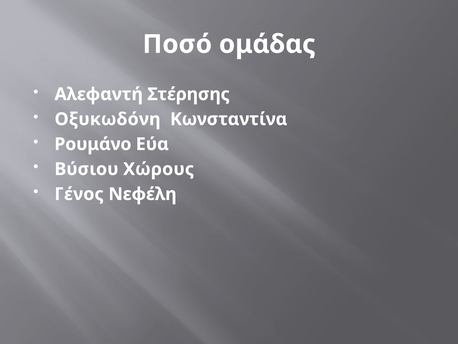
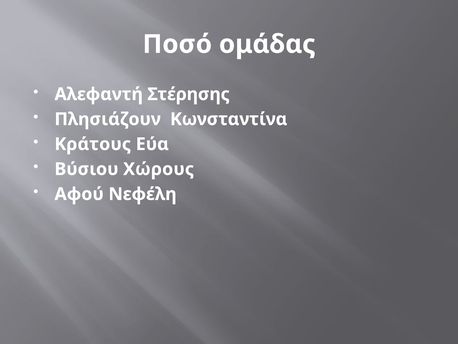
Οξυκωδόνη: Οξυκωδόνη -> Πλησιάζουν (108, 119)
Ρουμάνο: Ρουμάνο -> Κράτους (93, 144)
Γένος: Γένος -> Αφού (79, 194)
